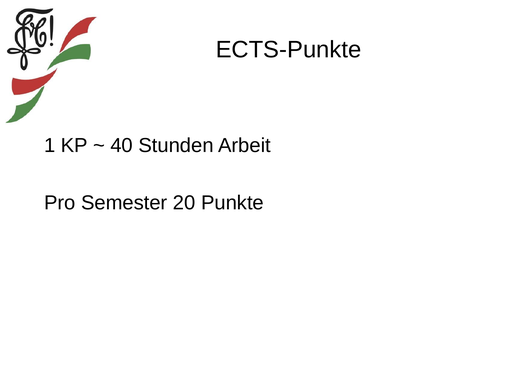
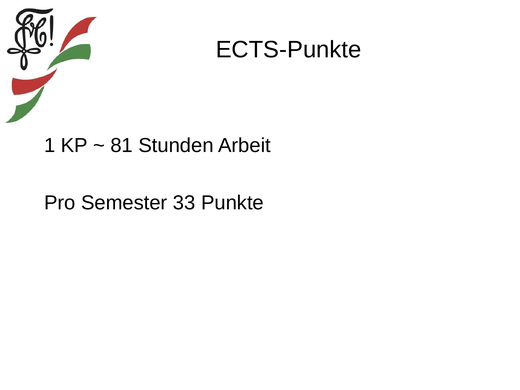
40: 40 -> 81 (122, 146)
20: 20 -> 33 (184, 203)
